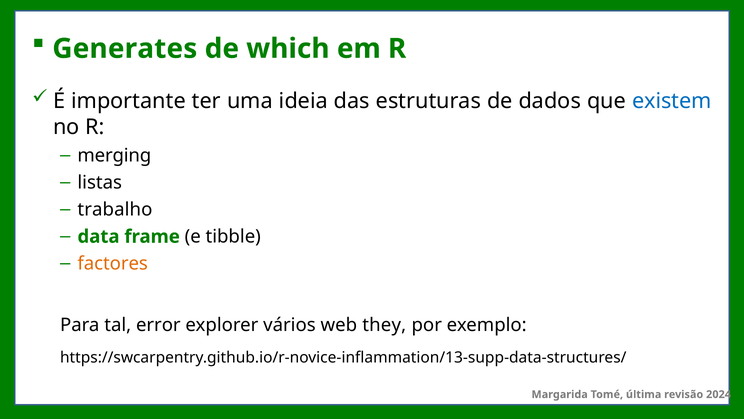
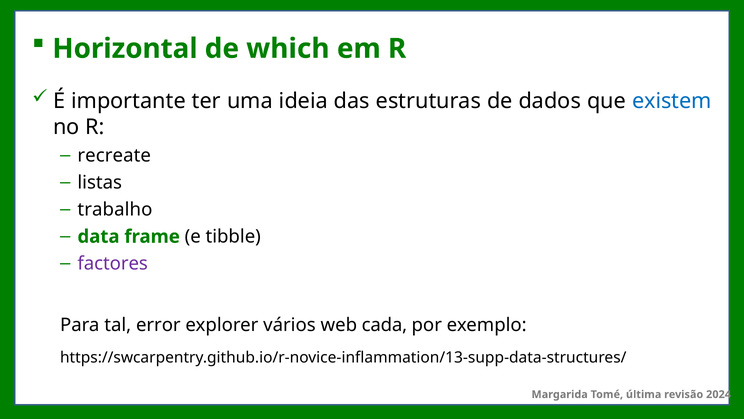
Generates: Generates -> Horizontal (125, 49)
merging: merging -> recreate (114, 155)
factores colour: orange -> purple (113, 263)
they: they -> cada (384, 325)
